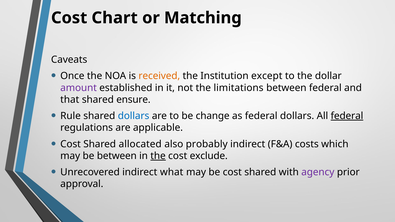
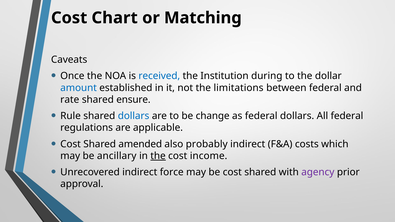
received colour: orange -> blue (159, 76)
except: except -> during (267, 76)
amount colour: purple -> blue (79, 88)
that: that -> rate (70, 100)
federal underline: present -> none (347, 116)
allocated: allocated -> amended (140, 144)
be between: between -> ancillary (117, 156)
exclude: exclude -> income (209, 156)
what: what -> force (172, 172)
